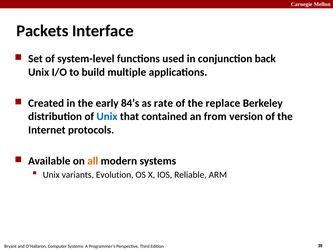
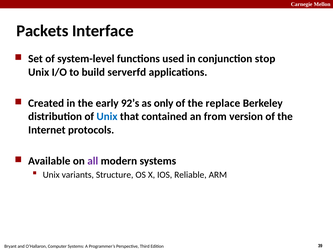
back: back -> stop (265, 59)
multiple: multiple -> serverfd (127, 72)
84’s: 84’s -> 92’s (130, 103)
rate: rate -> only (164, 103)
all colour: orange -> purple (93, 161)
Evolution: Evolution -> Structure (115, 175)
